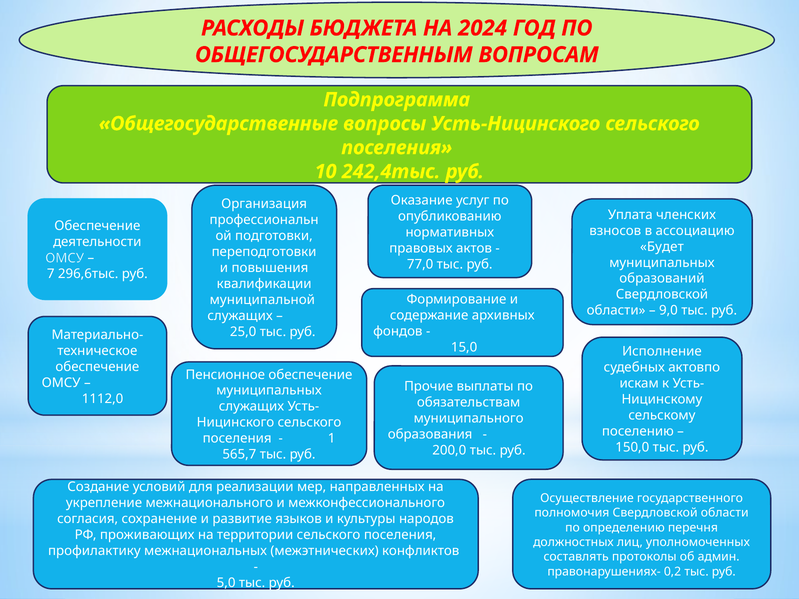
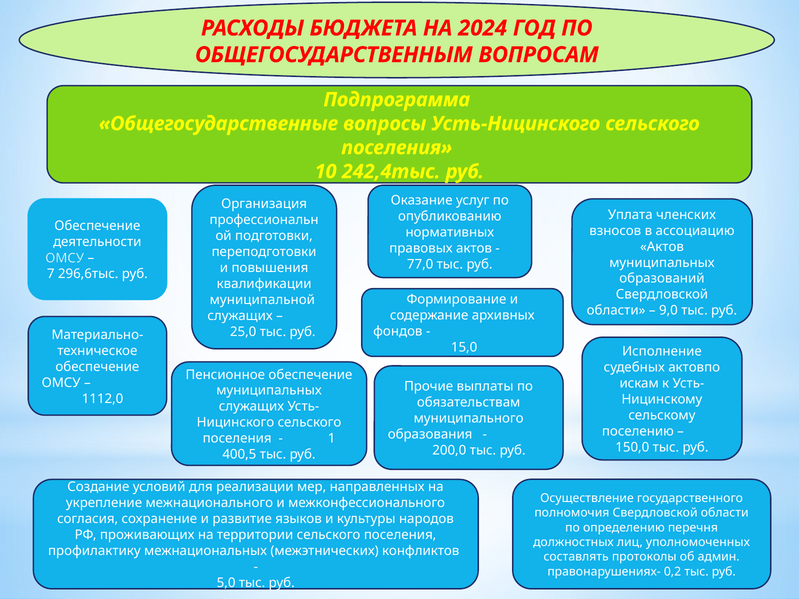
Будет: Будет -> Актов (662, 247)
565,7: 565,7 -> 400,5 (239, 455)
